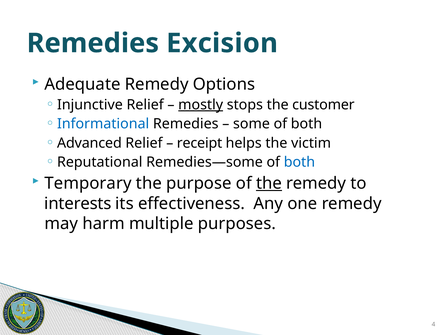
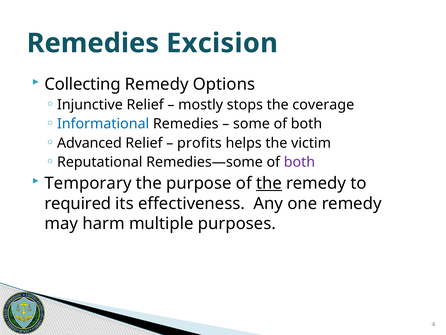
Adequate: Adequate -> Collecting (83, 84)
mostly underline: present -> none (201, 104)
customer: customer -> coverage (323, 104)
receipt: receipt -> profits (199, 143)
both colour: blue -> purple (299, 162)
interests: interests -> required (78, 203)
